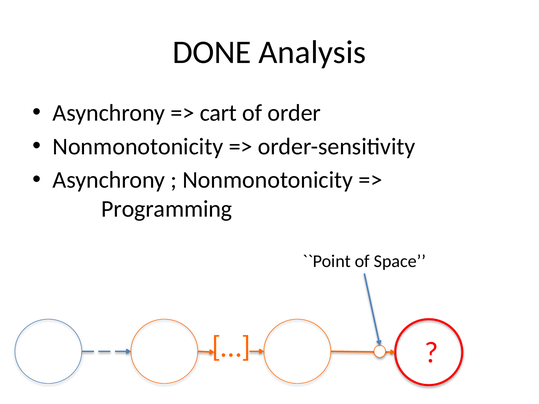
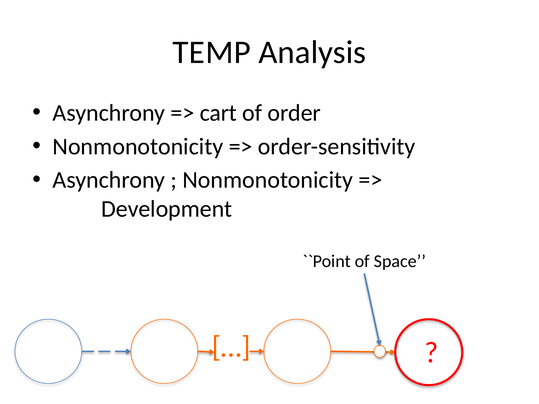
DONE: DONE -> TEMP (212, 52)
Programming: Programming -> Development (167, 209)
